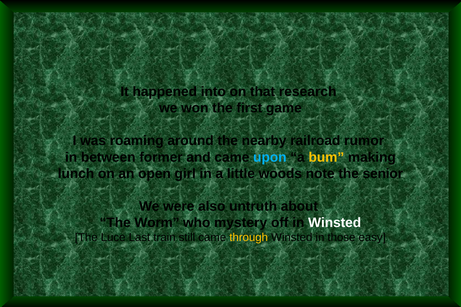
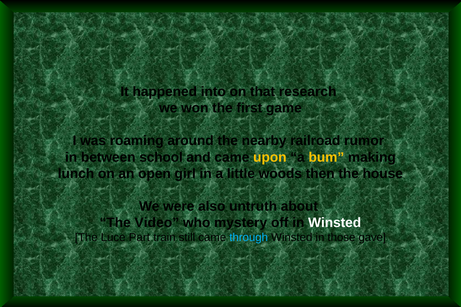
former: former -> school (161, 157)
upon colour: light blue -> yellow (270, 157)
note: note -> then (320, 174)
senior: senior -> house (383, 174)
Worm: Worm -> Video (157, 223)
Last: Last -> Part (139, 238)
through colour: yellow -> light blue (249, 238)
easy: easy -> gave (372, 238)
